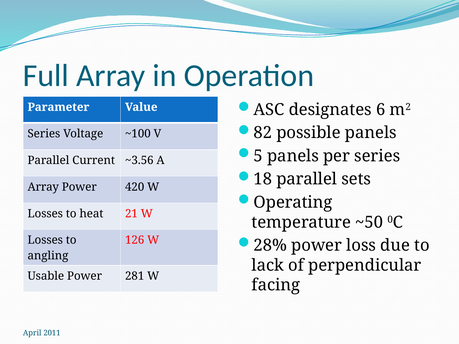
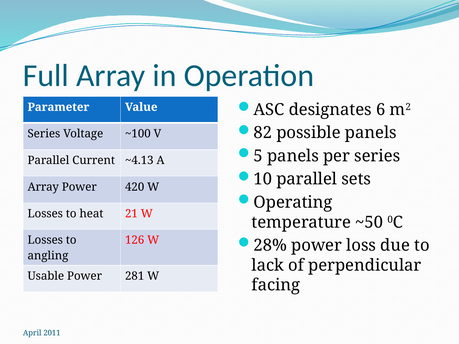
~3.56: ~3.56 -> ~4.13 (139, 160)
18: 18 -> 10 (263, 179)
